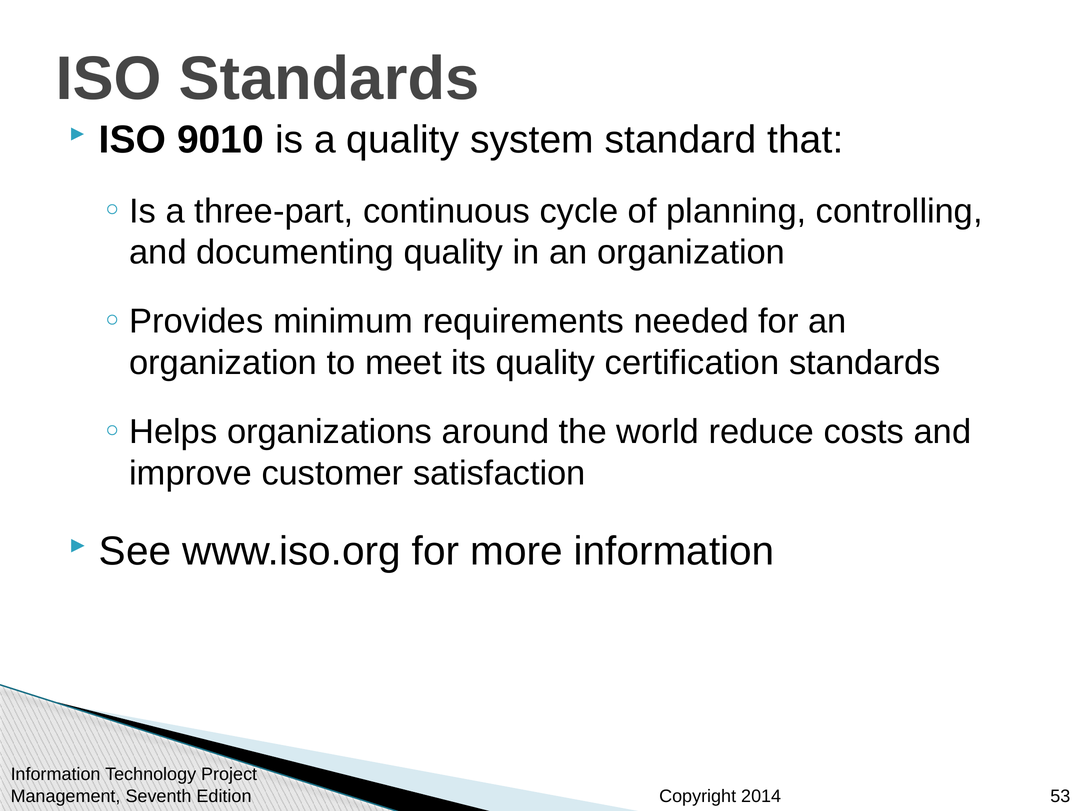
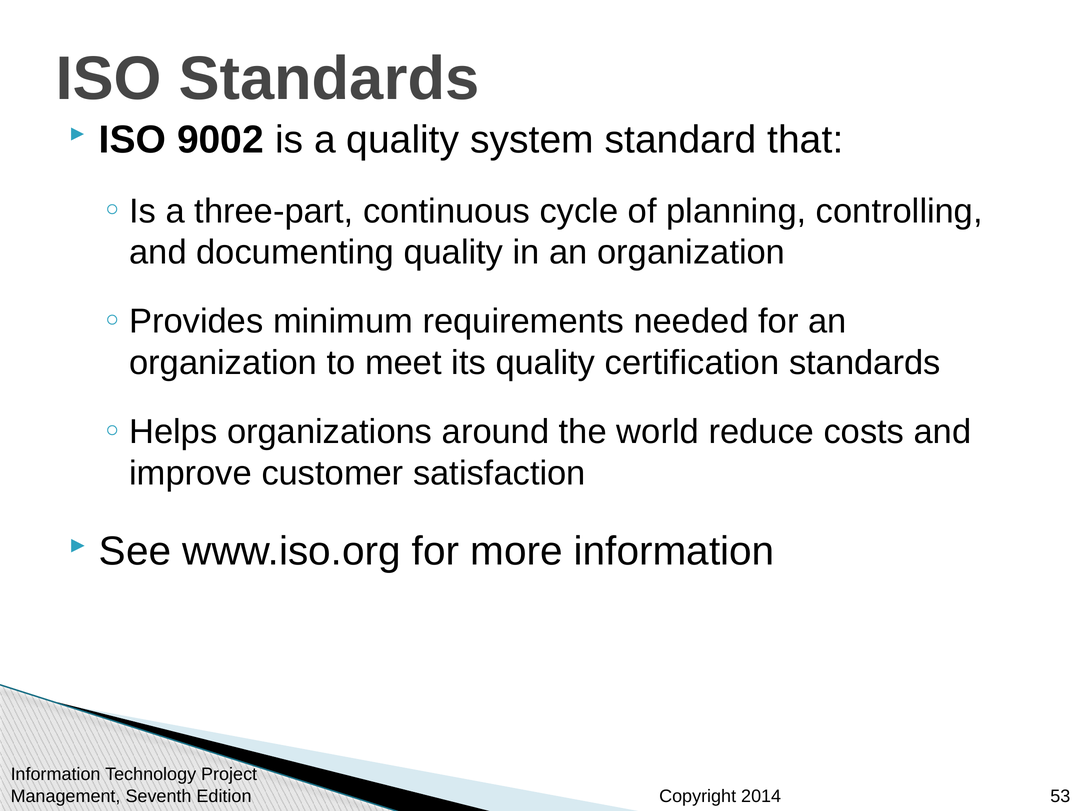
9010: 9010 -> 9002 (220, 140)
